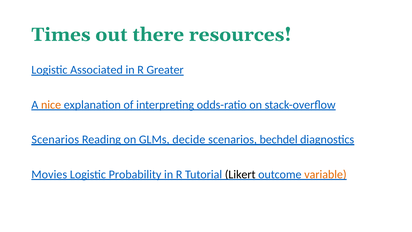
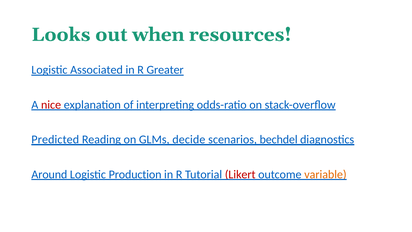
Times: Times -> Looks (61, 35)
there: there -> when (158, 35)
nice colour: orange -> red (51, 105)
Scenarios: Scenarios -> Predicted (55, 139)
Movies: Movies -> Around (49, 174)
Probability: Probability -> Production (135, 174)
Likert colour: black -> red (240, 174)
